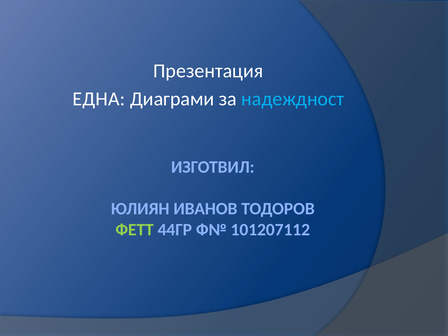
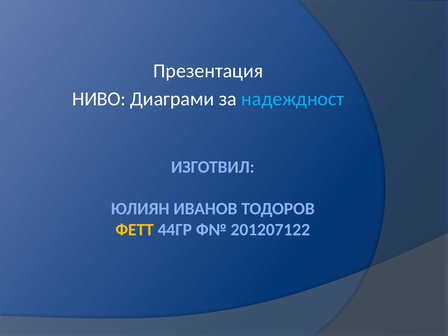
ЕДНА: ЕДНА -> НИВО (99, 99)
ФЕТТ colour: light green -> yellow (135, 230)
101207112: 101207112 -> 201207122 (270, 230)
